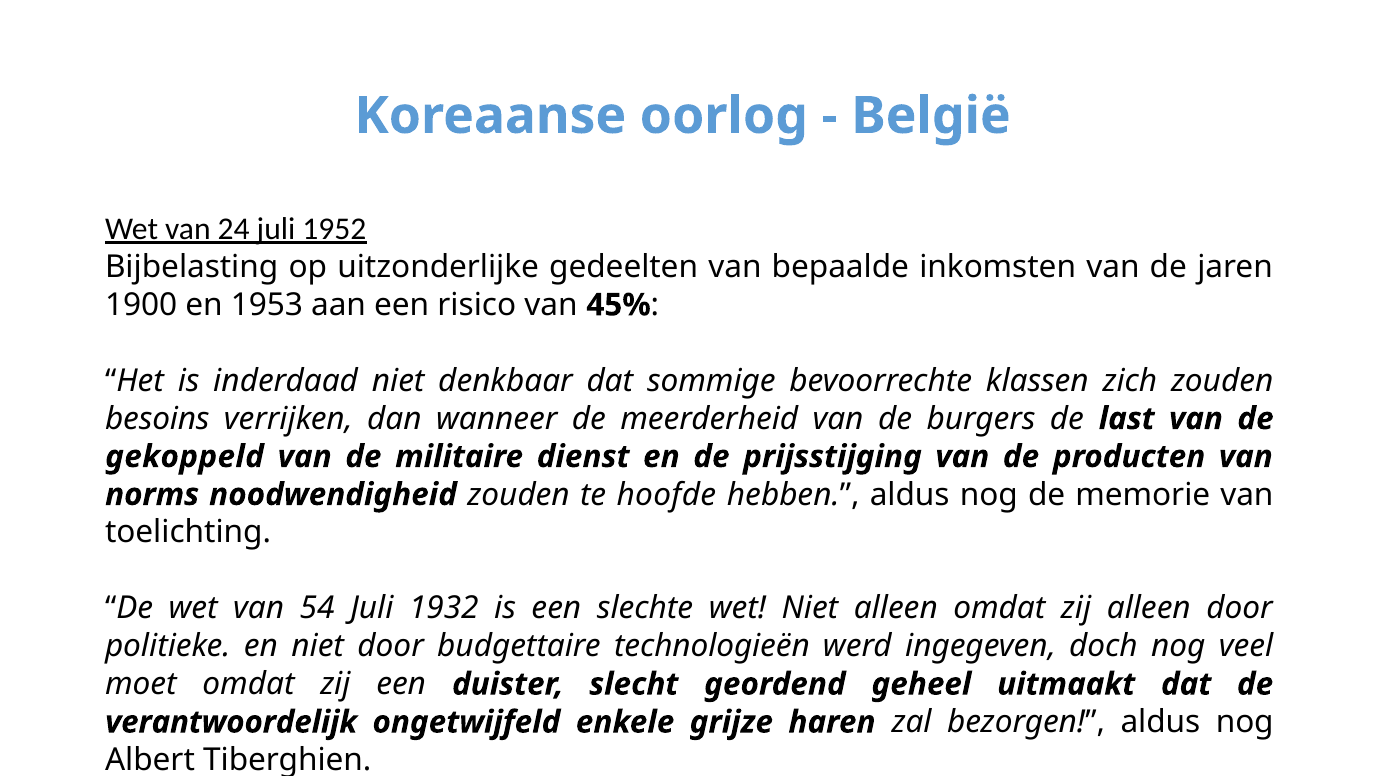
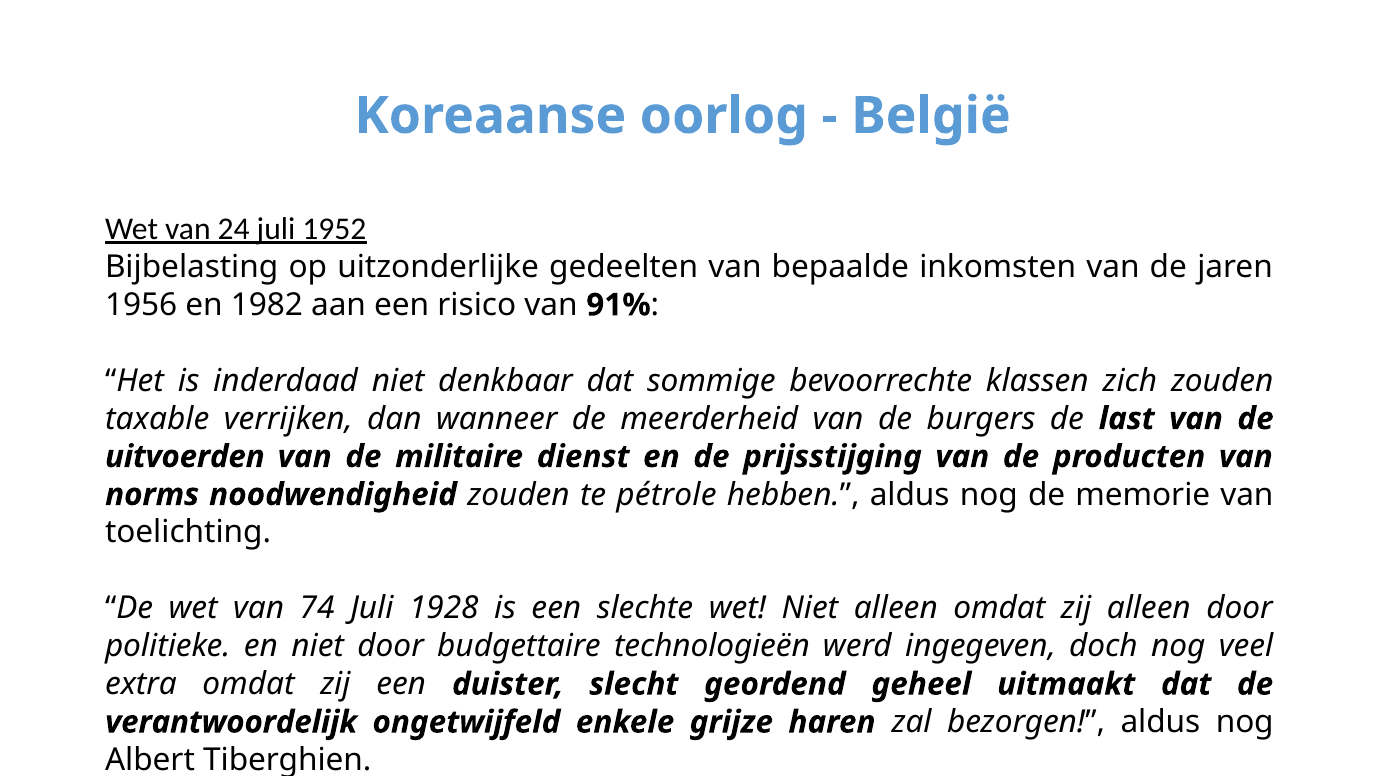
1900: 1900 -> 1956 (141, 305)
1953: 1953 -> 1982 (267, 305)
45%: 45% -> 91% (618, 305)
besoins: besoins -> taxable (157, 419)
gekoppeld: gekoppeld -> uitvoerden (185, 456)
hoofde: hoofde -> pétrole (666, 494)
54: 54 -> 74 (317, 608)
1932: 1932 -> 1928 (444, 608)
moet: moet -> extra (141, 684)
